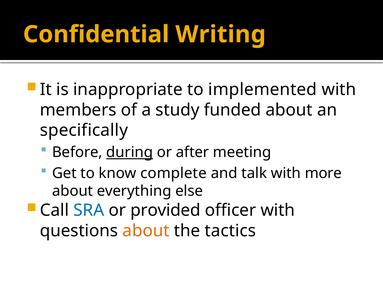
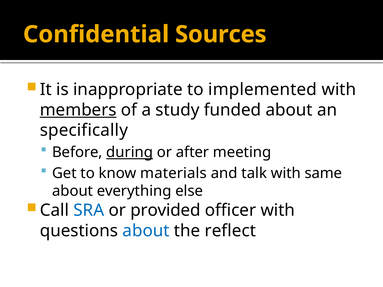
Writing: Writing -> Sources (221, 34)
members underline: none -> present (78, 110)
complete: complete -> materials (174, 173)
more: more -> same (323, 173)
about colour: orange -> blue (146, 231)
tactics: tactics -> reflect (230, 231)
